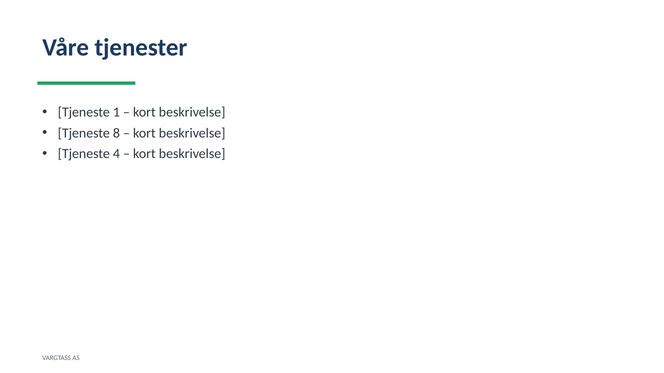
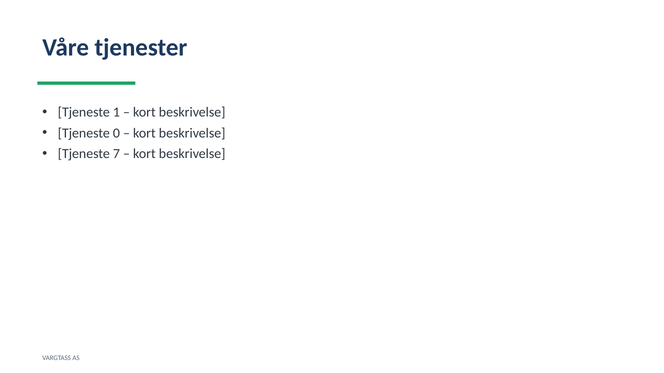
8: 8 -> 0 (116, 133)
4: 4 -> 7 (116, 154)
